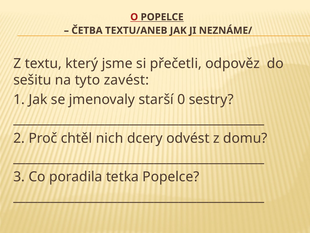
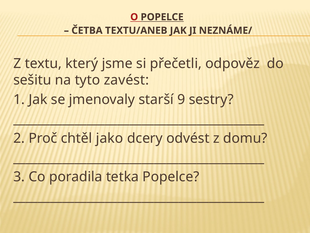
0: 0 -> 9 (181, 99)
nich: nich -> jako (110, 138)
